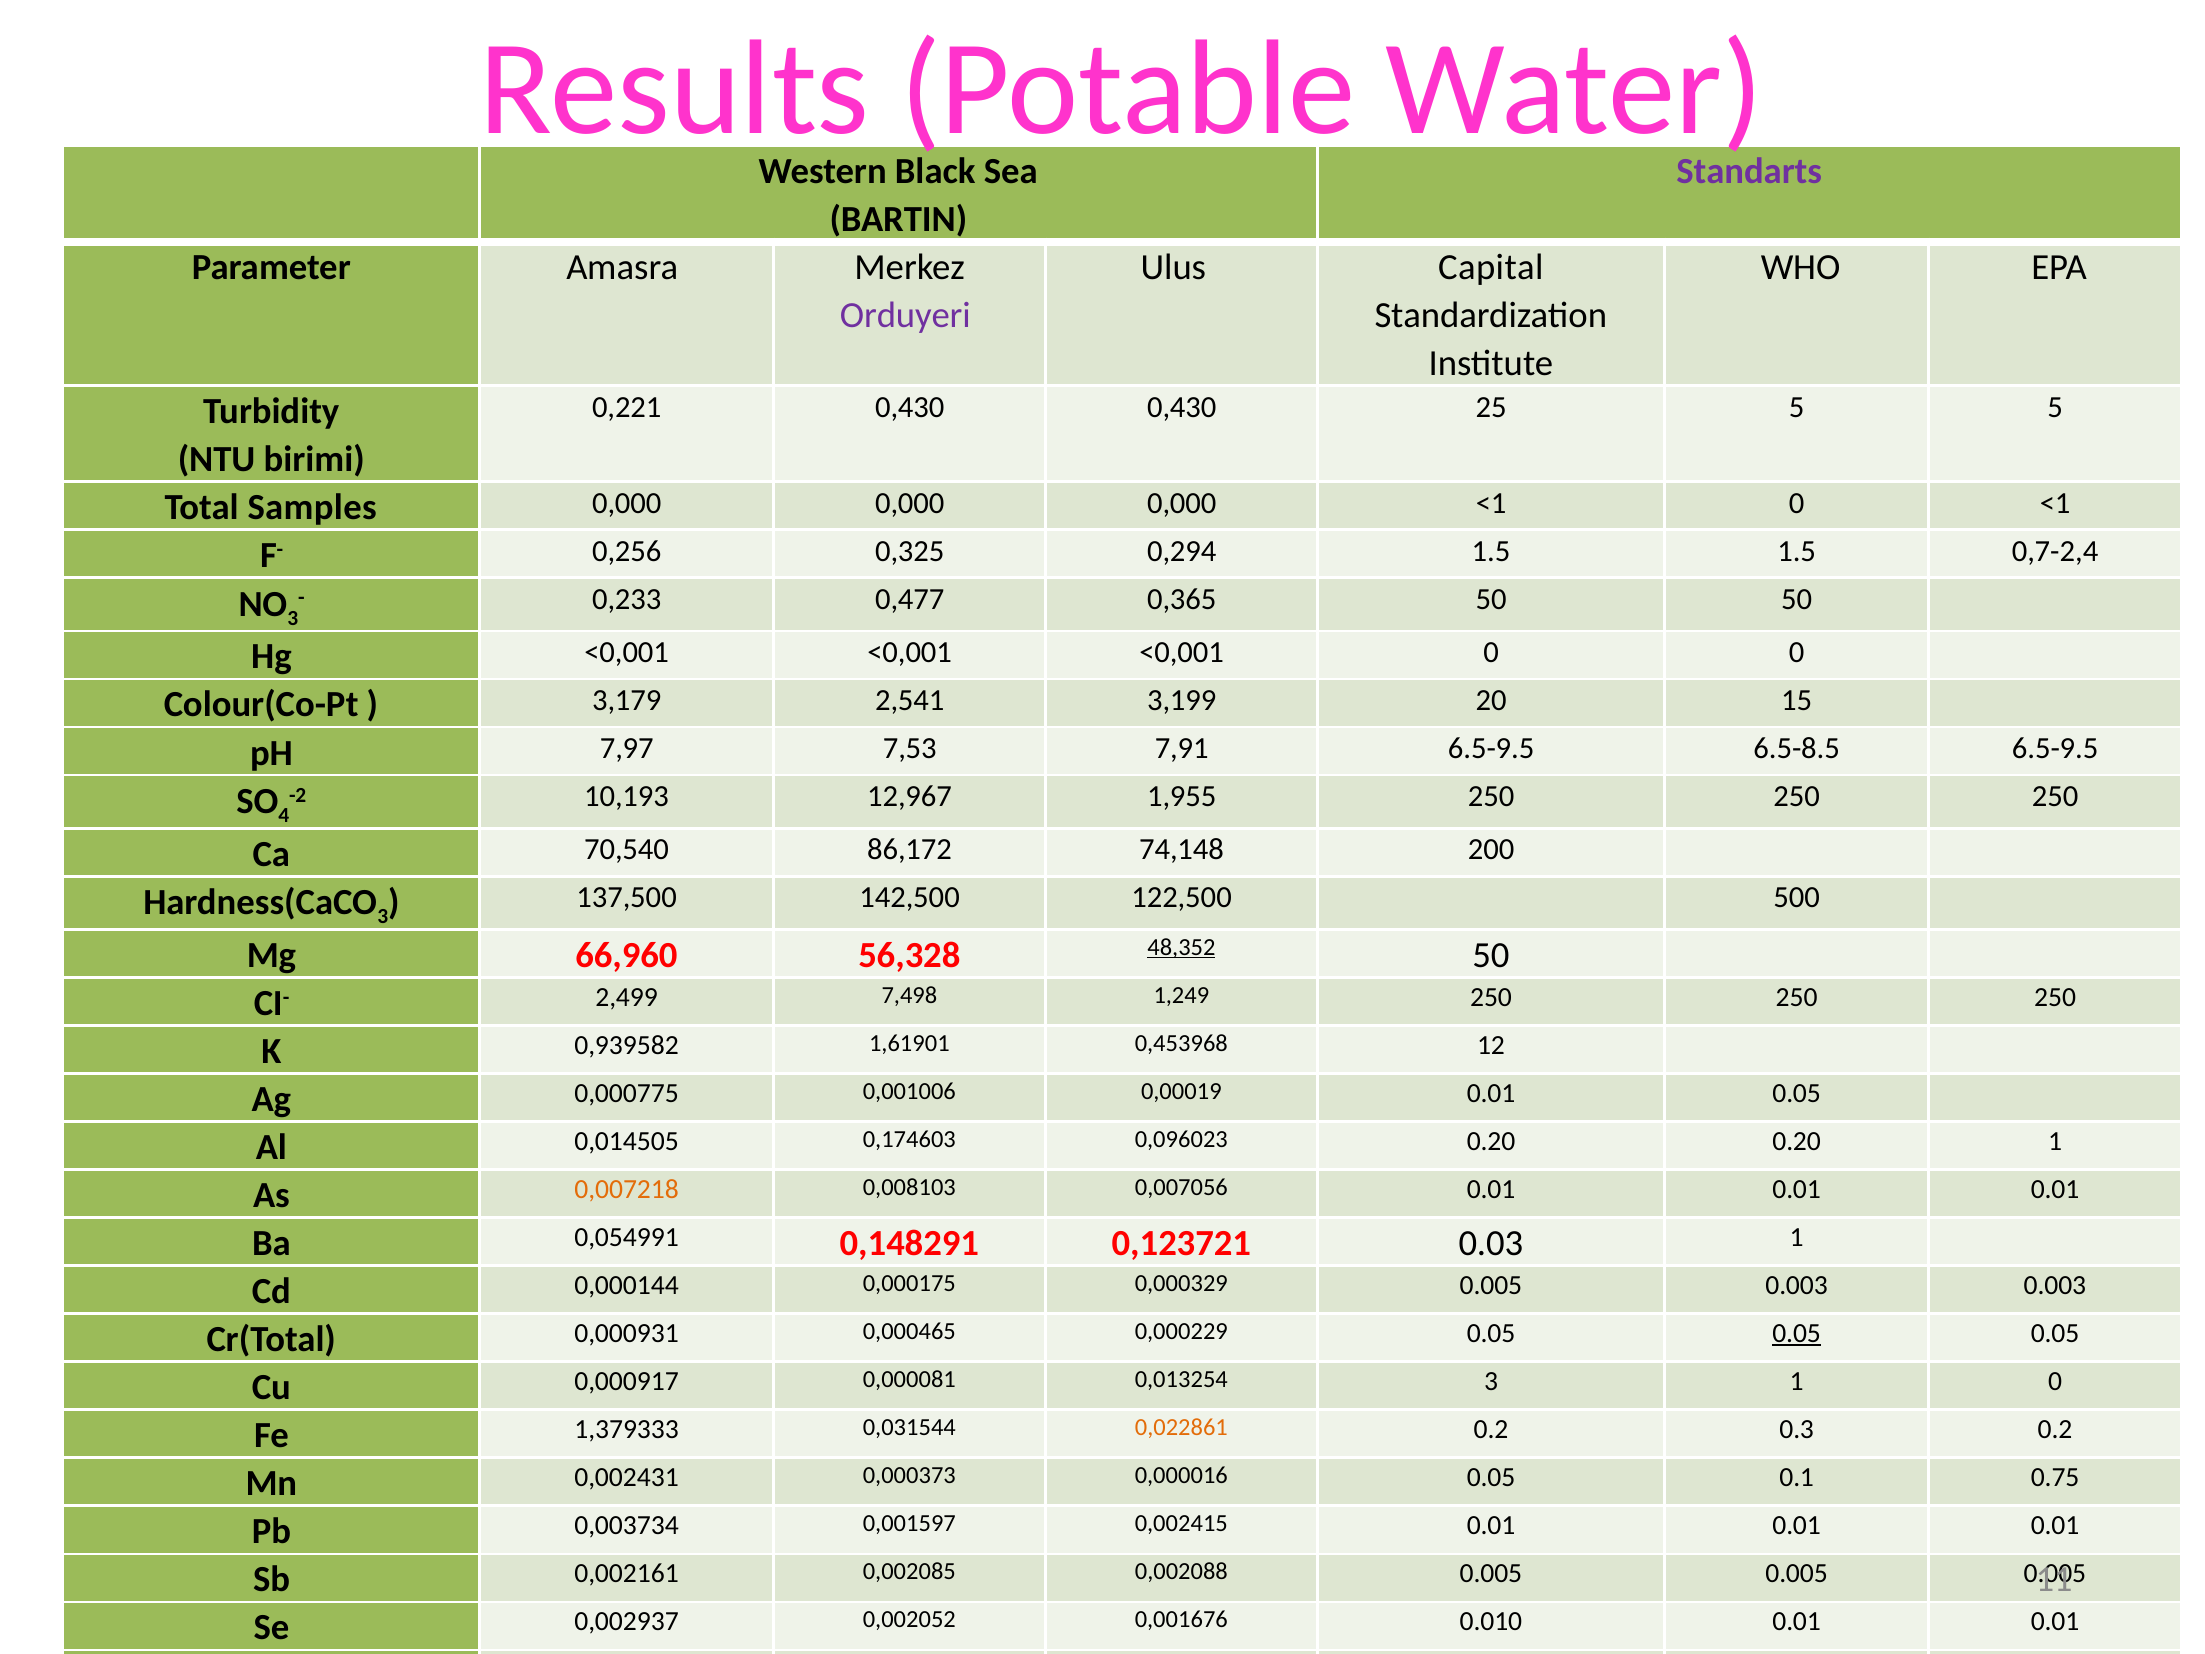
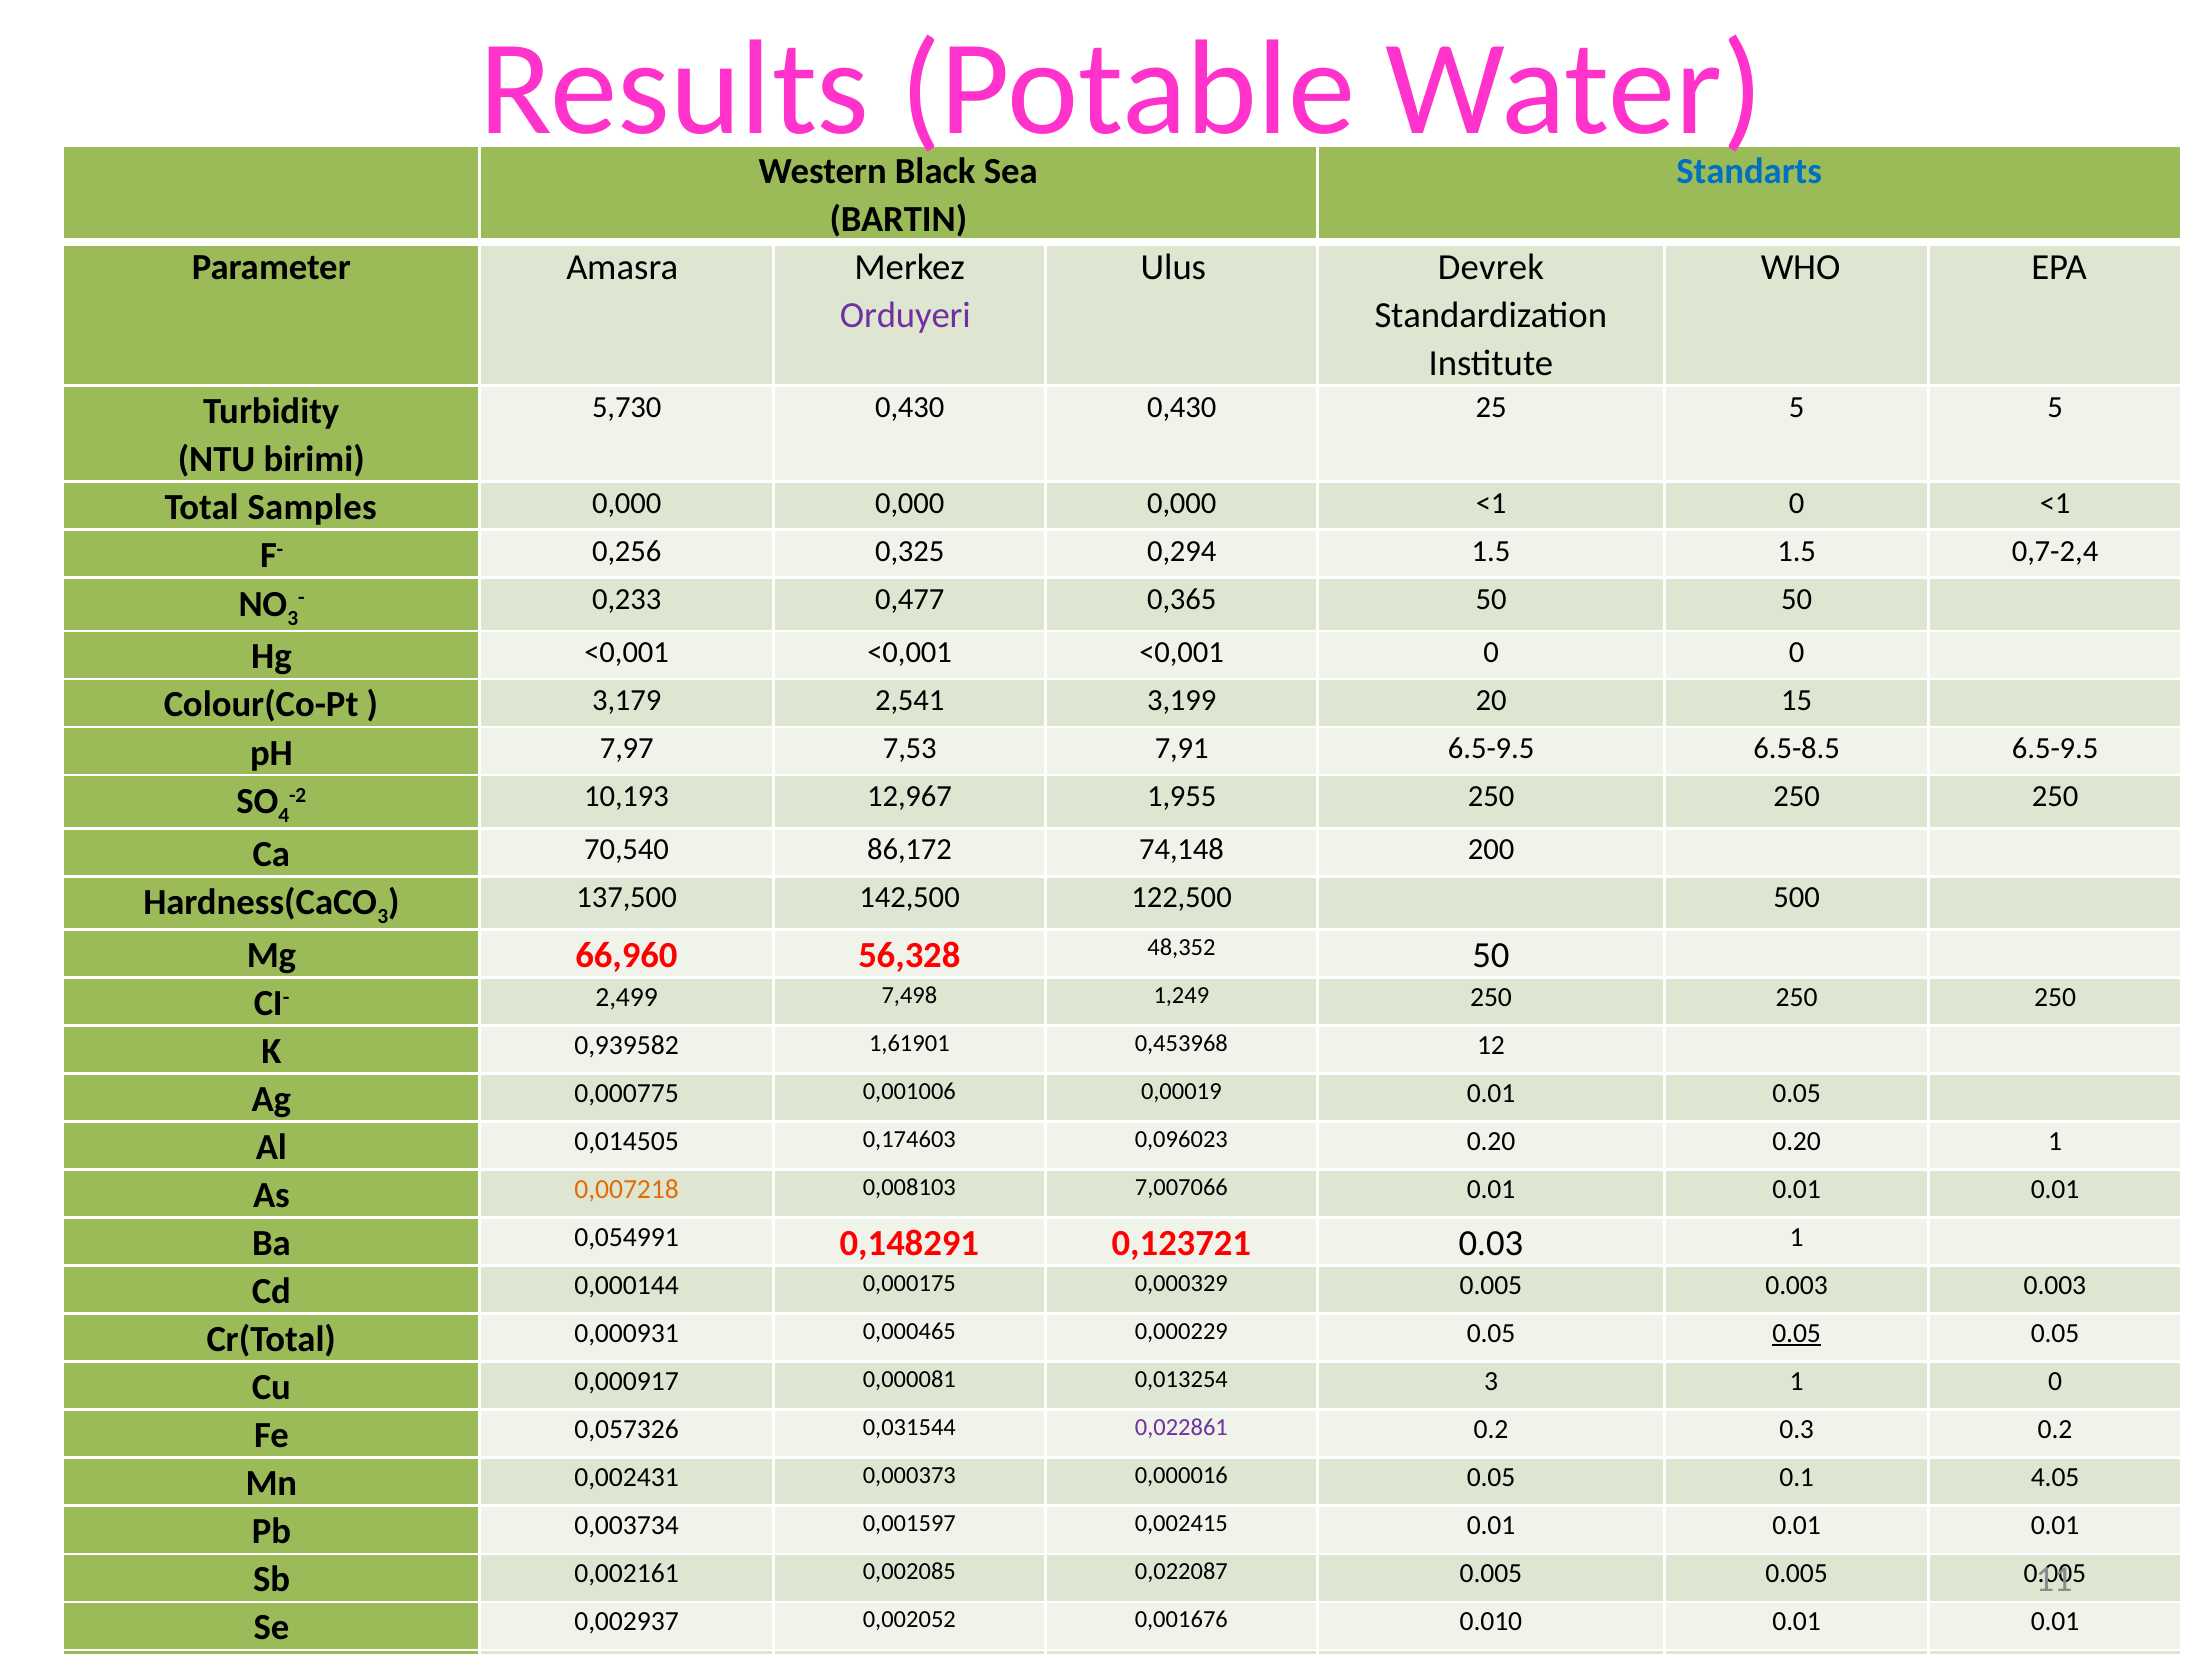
Standarts colour: purple -> blue (1749, 172)
Capital: Capital -> Devrek (1491, 268)
0,221: 0,221 -> 5,730 (627, 407)
48,352 underline: present -> none (1181, 947)
0,007056: 0,007056 -> 7,007066 (1181, 1187)
1,379333: 1,379333 -> 0,057326 (627, 1429)
0,022861 colour: orange -> purple (1181, 1427)
0.75: 0.75 -> 4.05 (2055, 1477)
0,002088: 0,002088 -> 0,022087 (1181, 1571)
